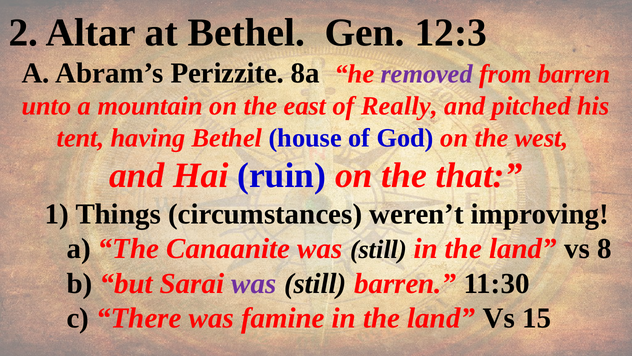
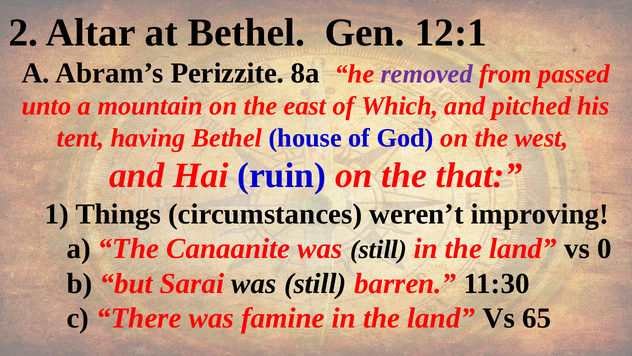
12:3: 12:3 -> 12:1 (451, 33)
from barren: barren -> passed (574, 74)
Really: Really -> Which (400, 106)
8: 8 -> 0 (604, 248)
was colour: purple -> black (254, 283)
15: 15 -> 65 (537, 318)
